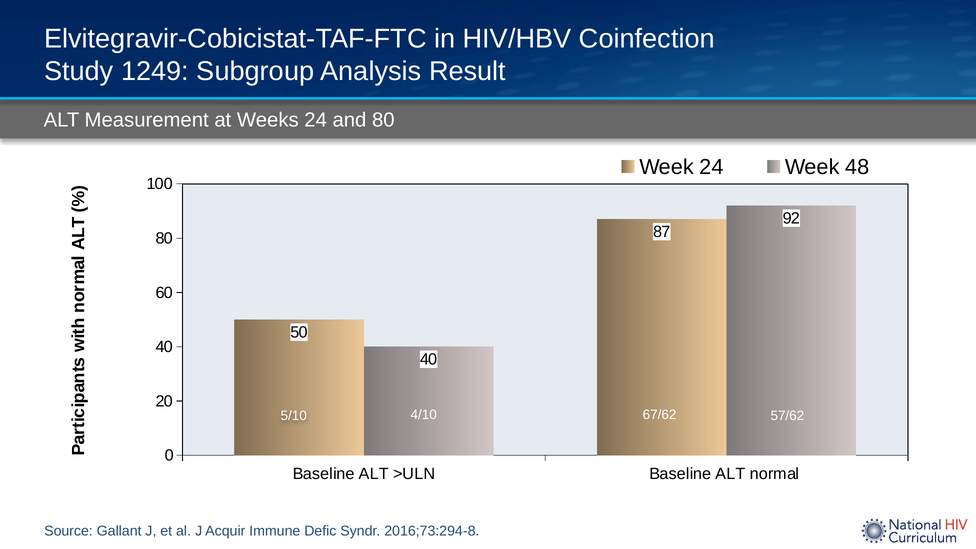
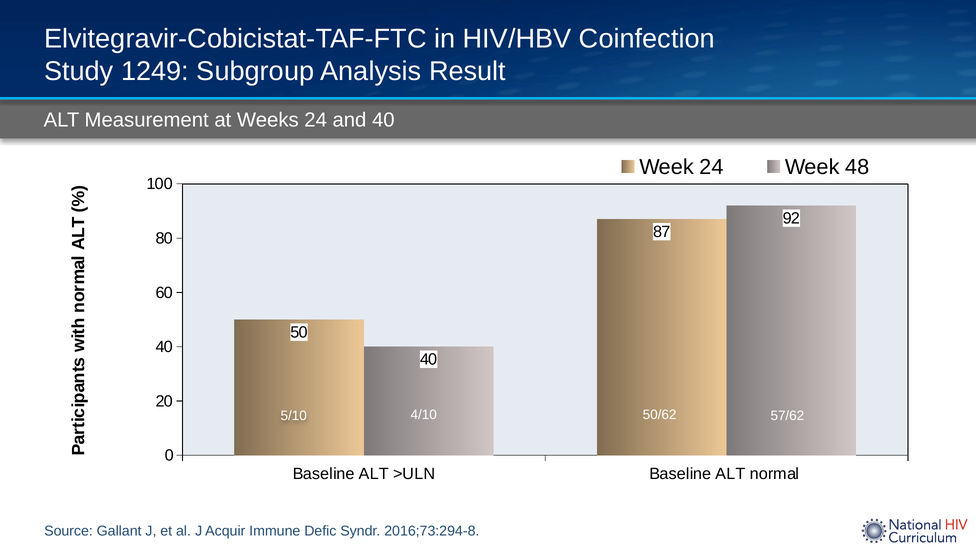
and 80: 80 -> 40 (383, 120)
67/62: 67/62 -> 50/62 (660, 415)
